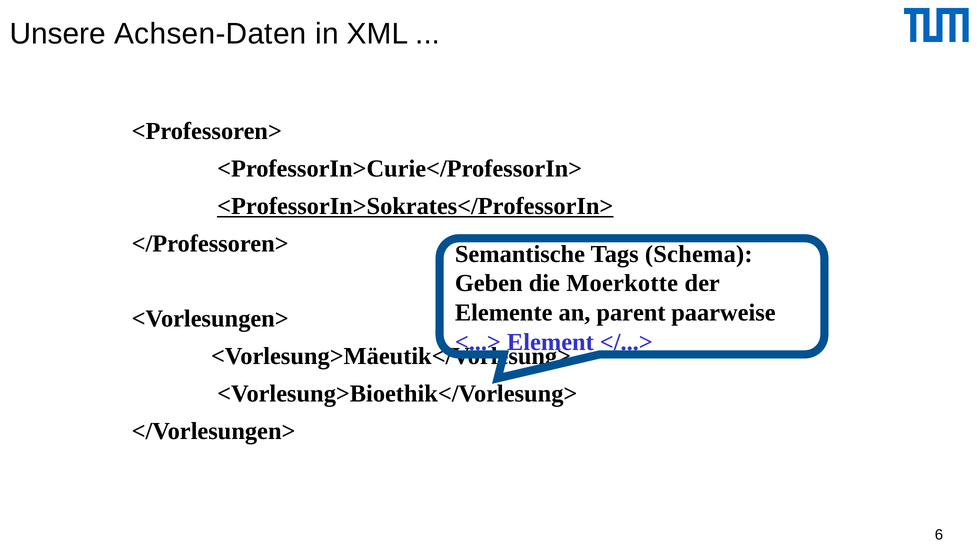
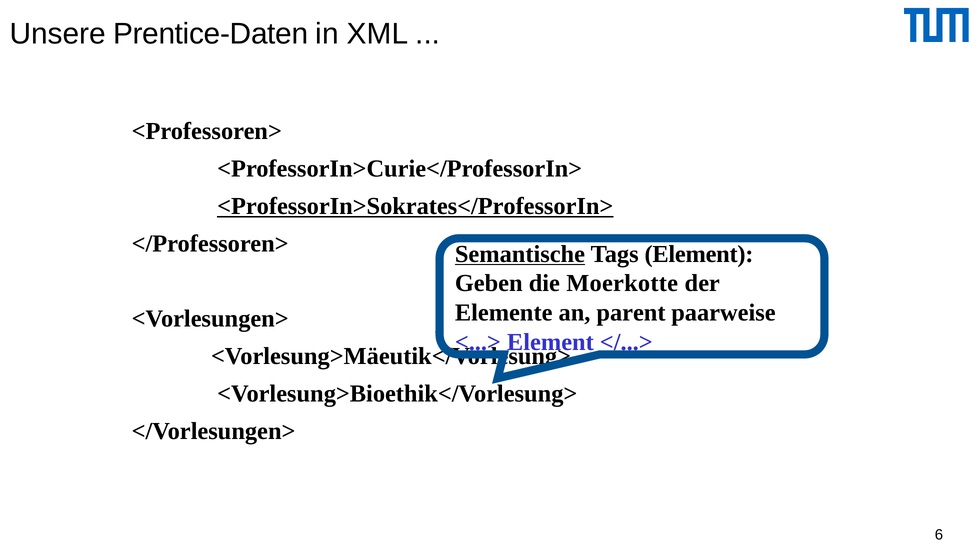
Achsen-Daten: Achsen-Daten -> Prentice-Daten (211, 34)
Semantische underline: none -> present (520, 254)
Tags Schema: Schema -> Element (699, 254)
